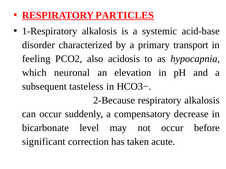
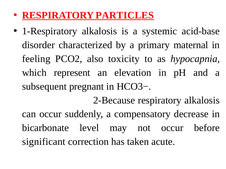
transport: transport -> maternal (191, 45)
acidosis: acidosis -> toxicity (124, 59)
neuronal: neuronal -> represent (72, 73)
tasteless: tasteless -> pregnant (87, 87)
